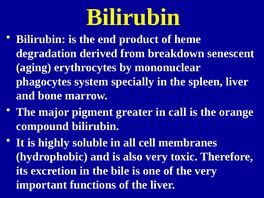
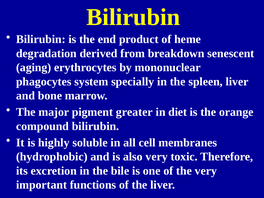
call: call -> diet (178, 112)
